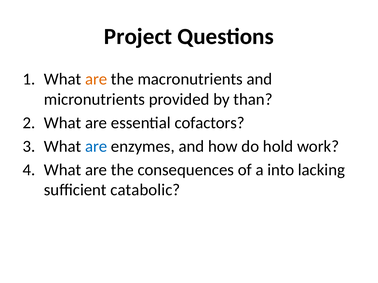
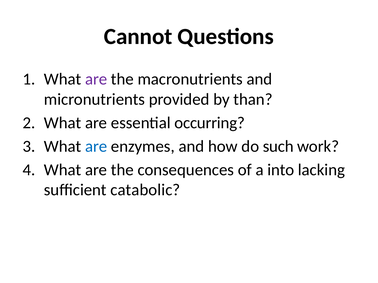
Project: Project -> Cannot (138, 37)
are colour: orange -> purple (96, 79)
cofactors: cofactors -> occurring (210, 123)
hold: hold -> such (278, 147)
